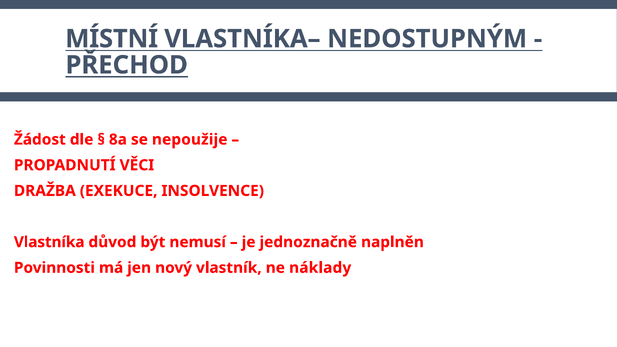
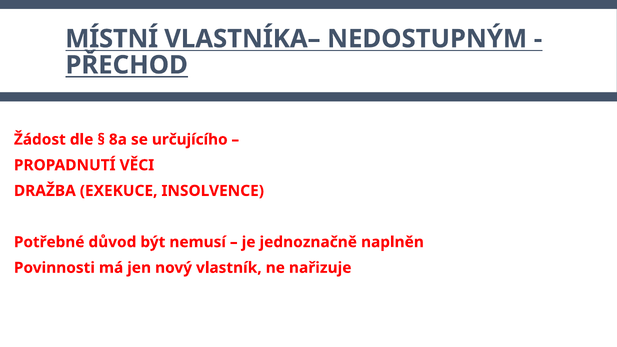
nepoužije: nepoužije -> určujícího (190, 140)
Vlastníka: Vlastníka -> Potřebné (49, 242)
náklady: náklady -> nařizuje (320, 268)
